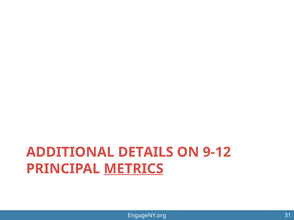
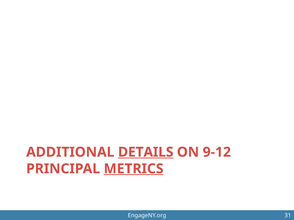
DETAILS underline: none -> present (146, 152)
